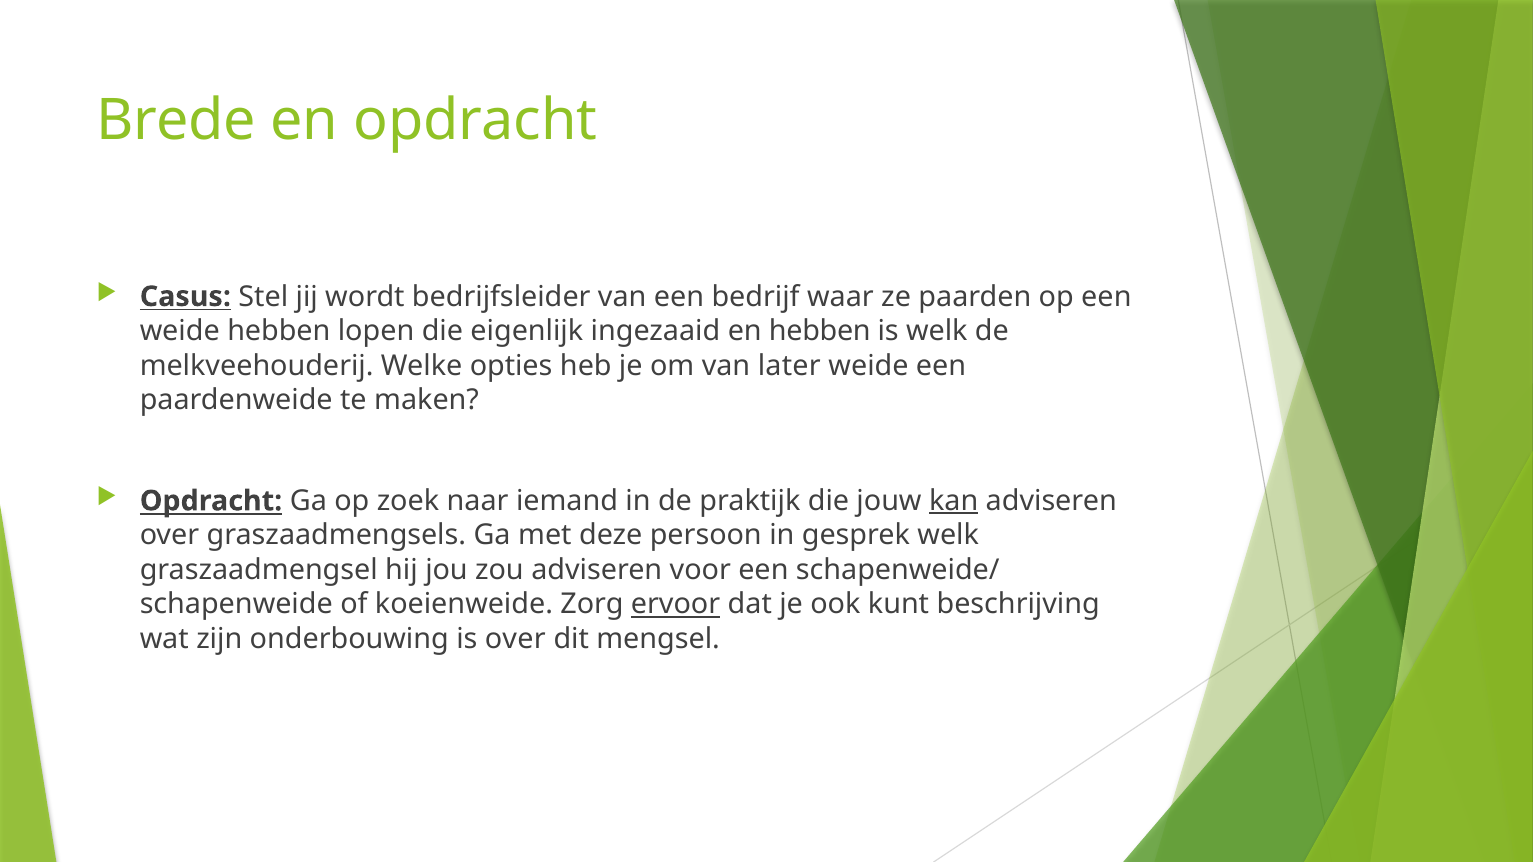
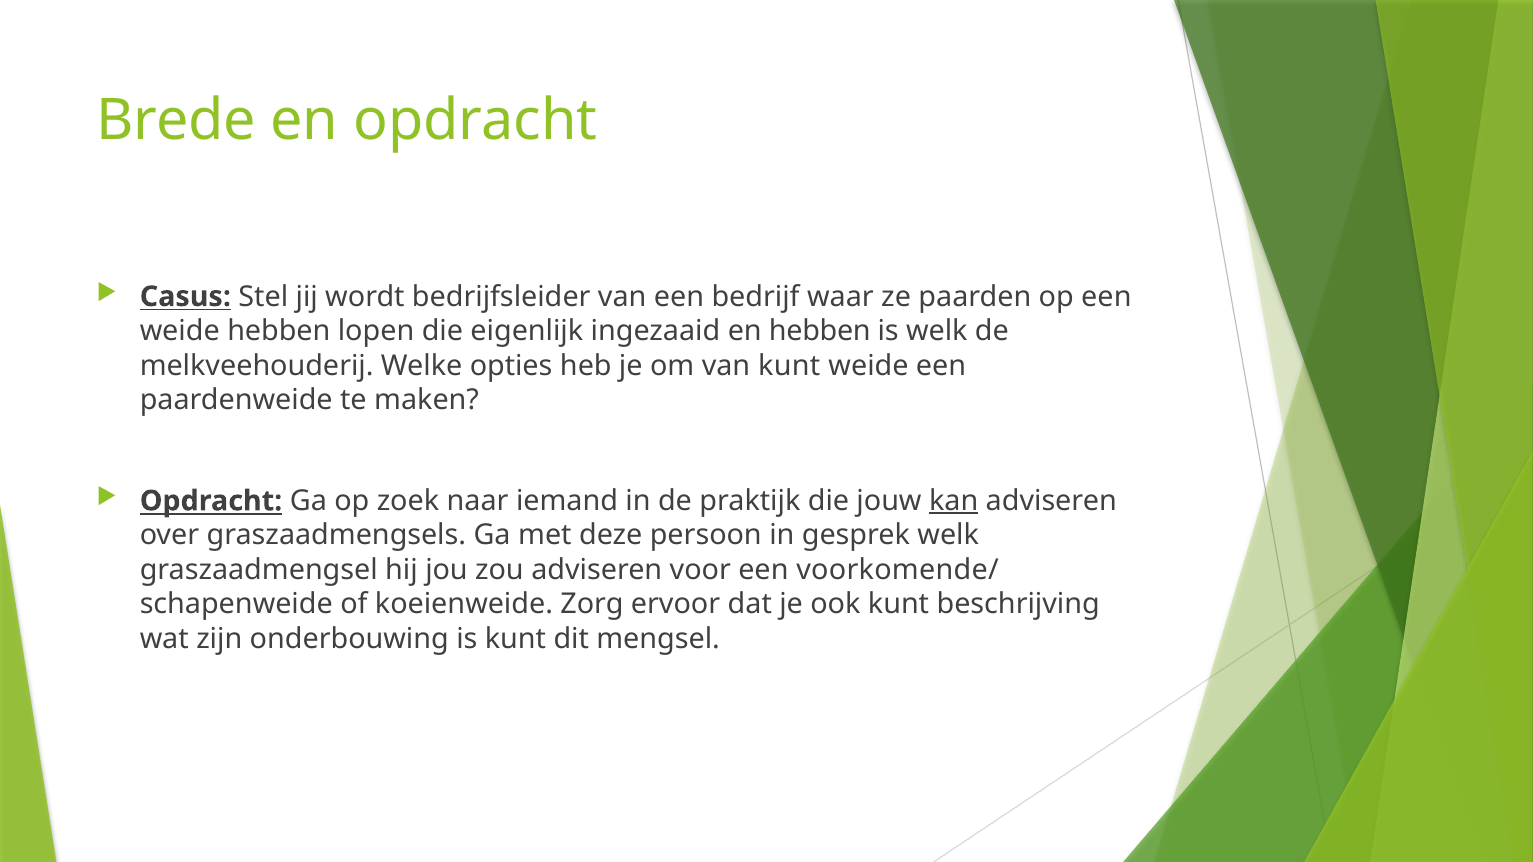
van later: later -> kunt (789, 366)
schapenweide/: schapenweide/ -> voorkomende/ (898, 570)
ervoor underline: present -> none (676, 605)
is over: over -> kunt (515, 639)
